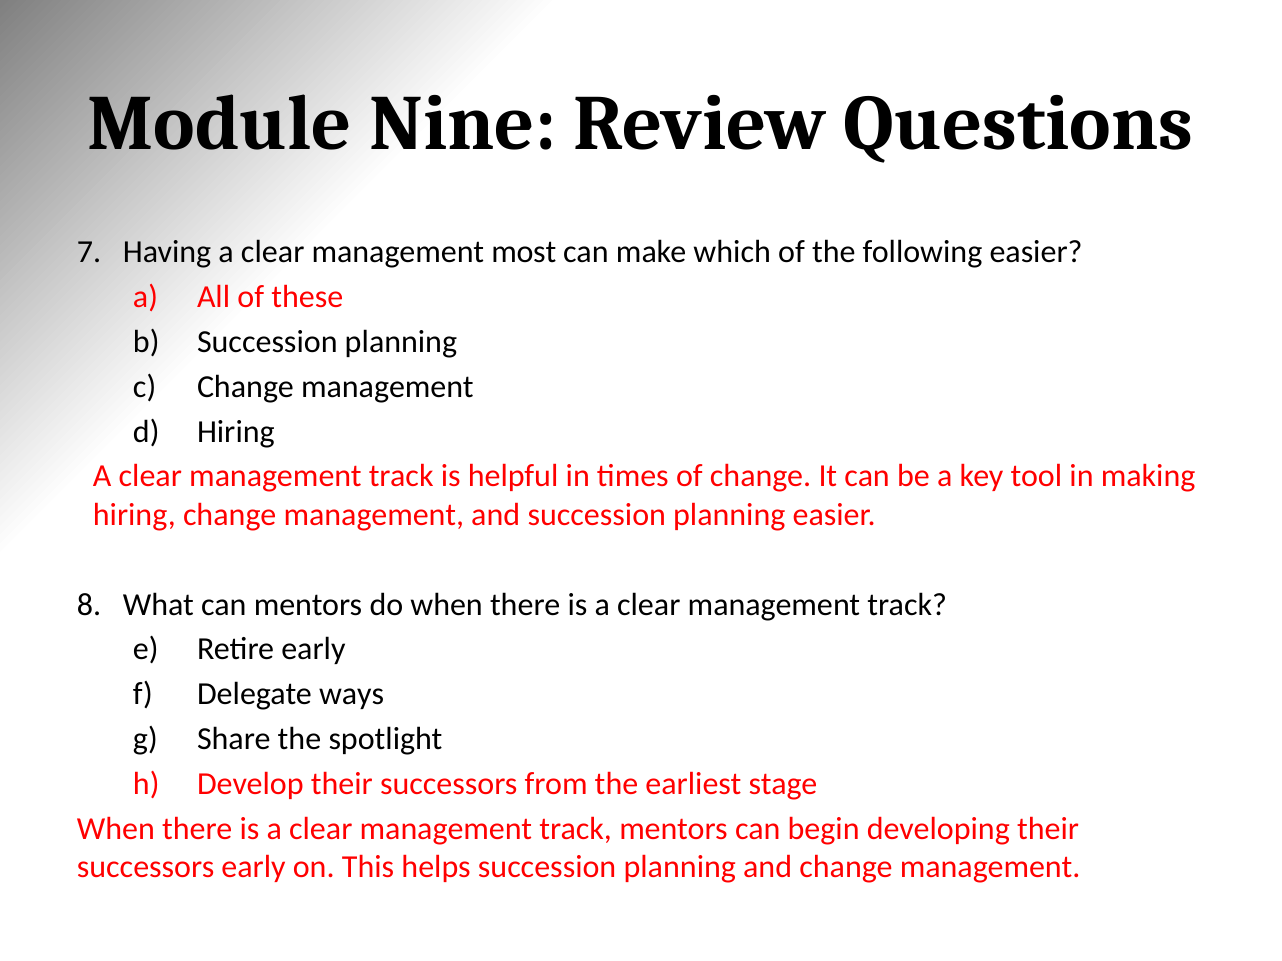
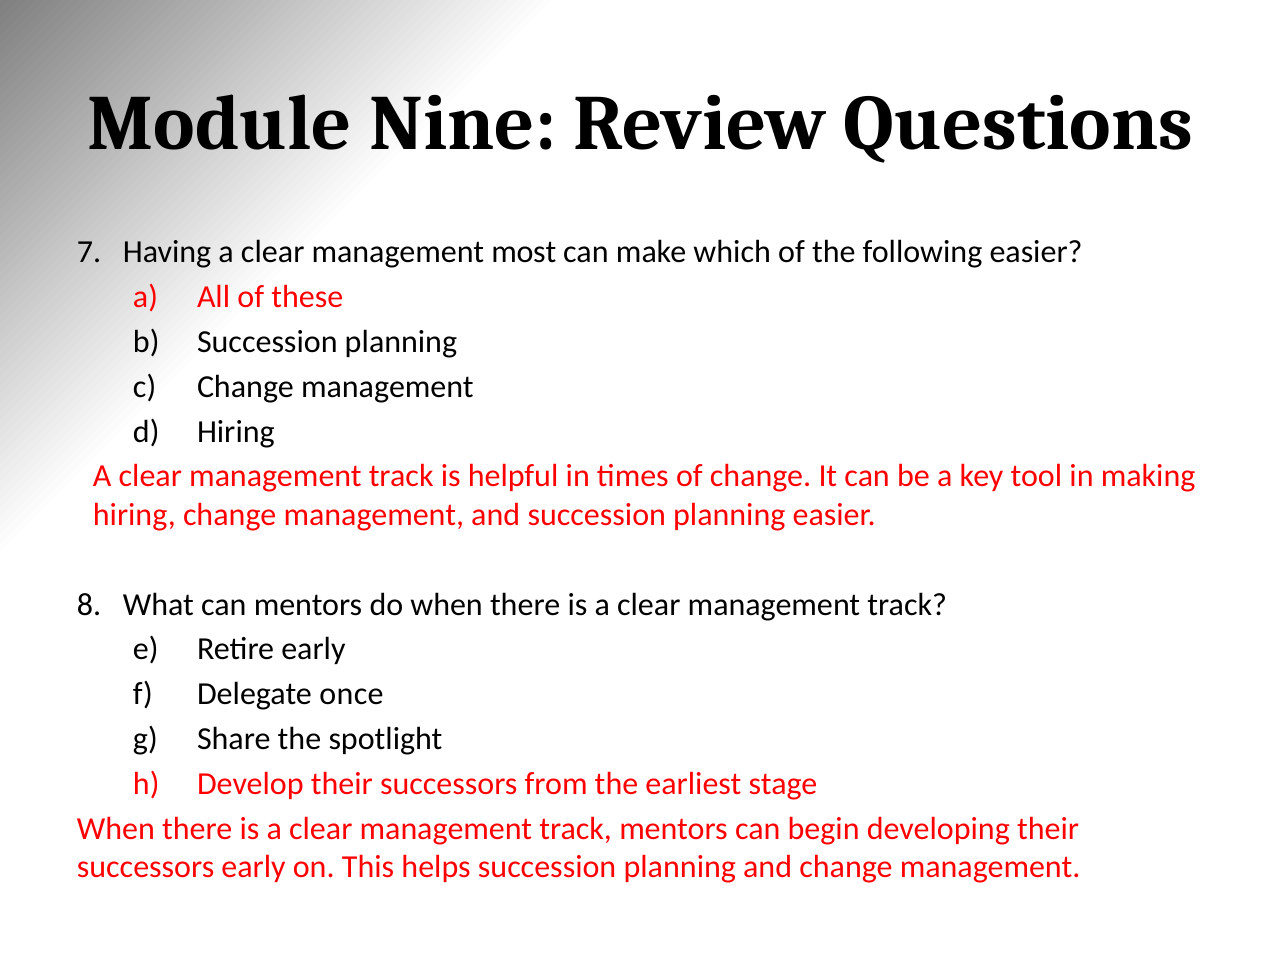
ways: ways -> once (351, 695)
